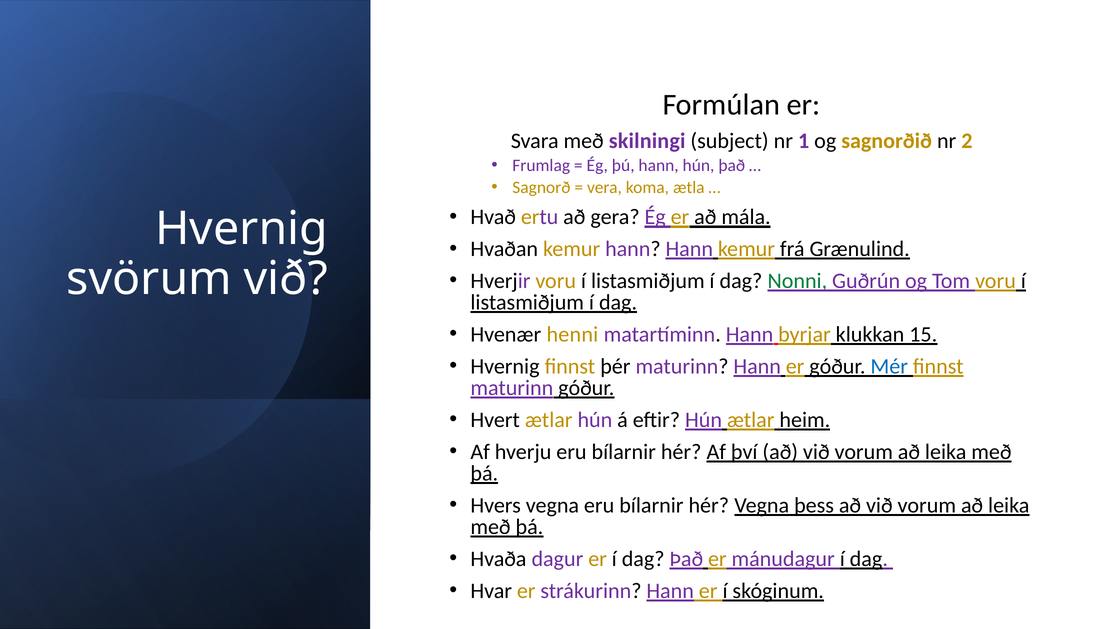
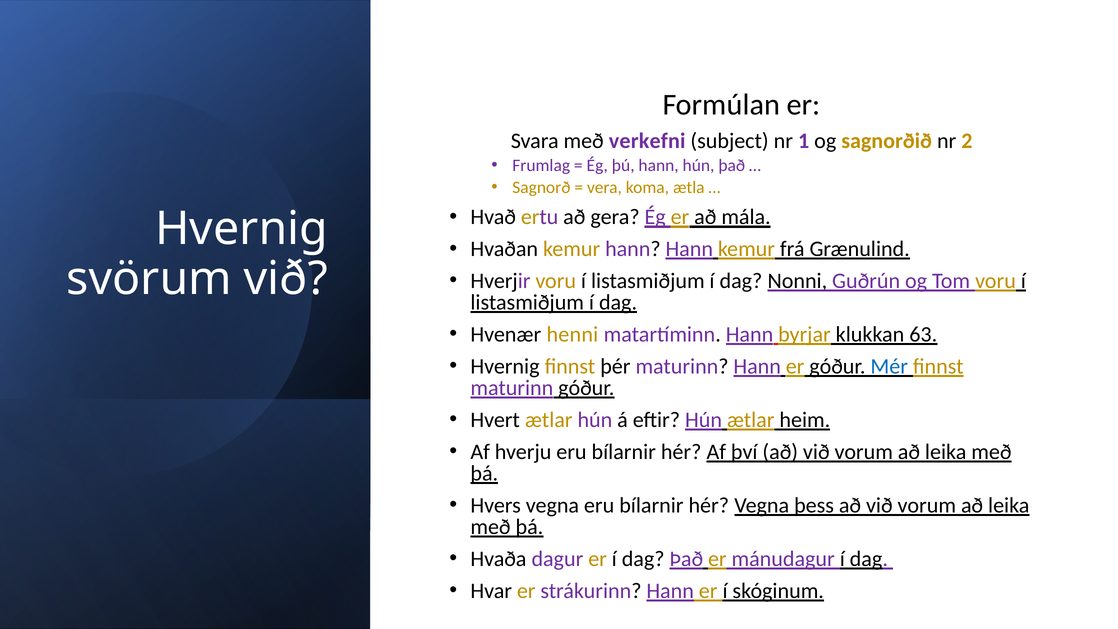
skilningi: skilningi -> verkefni (647, 141)
Nonni colour: green -> black (797, 281)
15: 15 -> 63 (923, 335)
